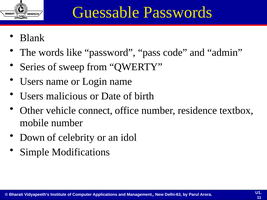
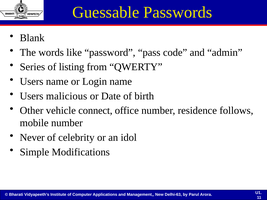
sweep: sweep -> listing (72, 67)
textbox: textbox -> follows (236, 111)
Down: Down -> Never (32, 138)
